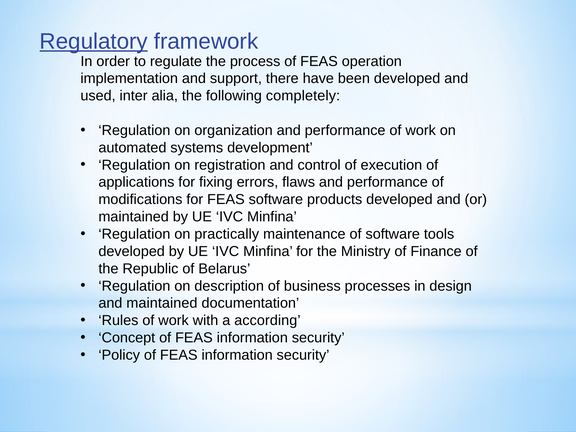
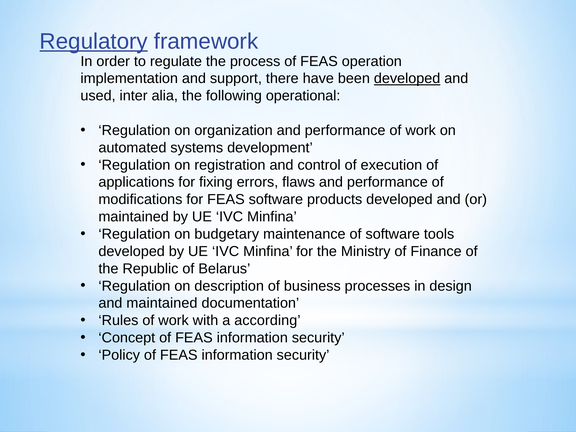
developed underline: none -> present (407, 79)
completely: completely -> operational (303, 96)
practically: practically -> budgetary (227, 234)
